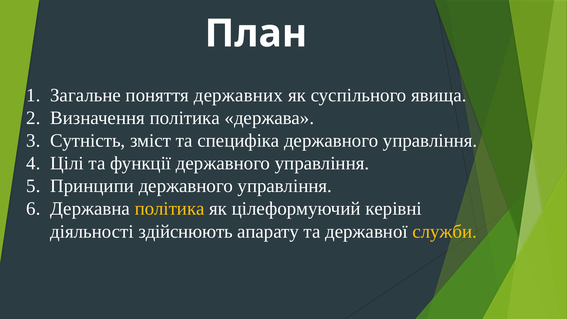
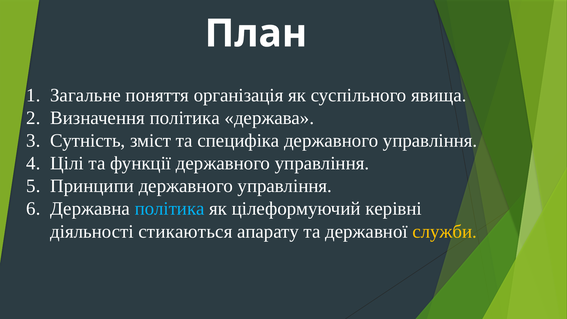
державних: державних -> організація (239, 95)
політика colour: yellow -> light blue (170, 209)
здійснюють: здійснюють -> стикаються (185, 231)
